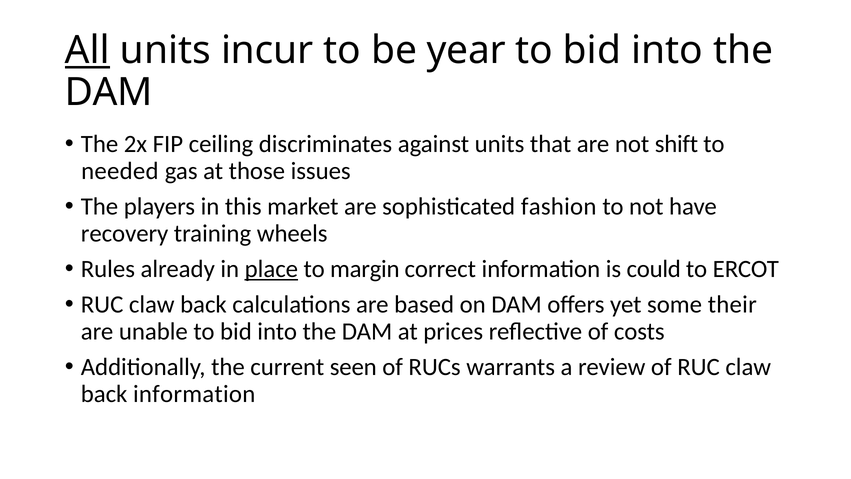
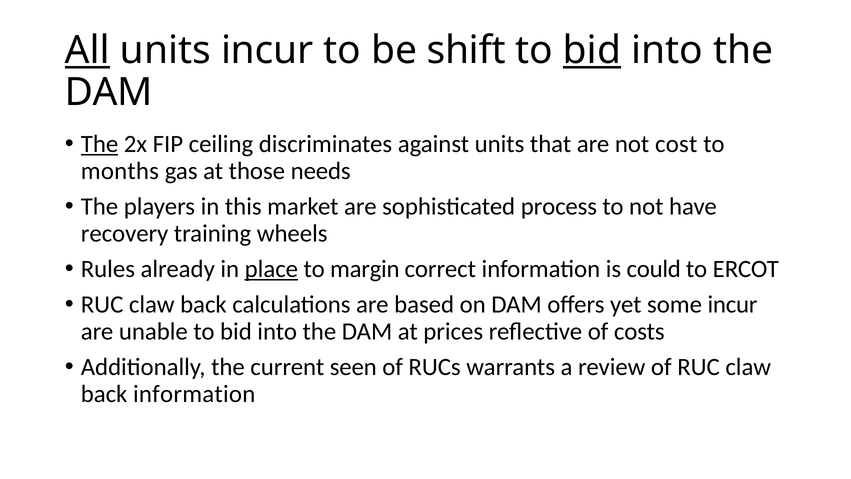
year: year -> shift (466, 50)
bid underline: none -> present (592, 50)
The underline: none -> present (100, 144)
shift: shift -> cost (676, 144)
needed: needed -> months (120, 171)
issues: issues -> needs (321, 171)
fashion: fashion -> process (559, 206)
some their: their -> incur (733, 305)
